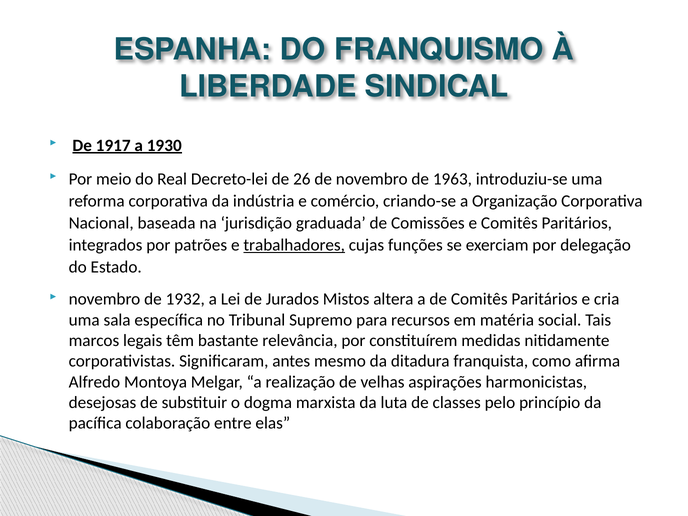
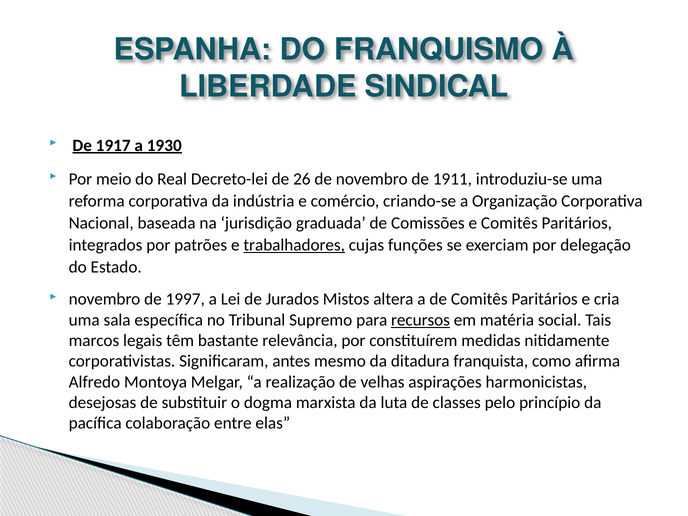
1963: 1963 -> 1911 (452, 179)
1932: 1932 -> 1997 (185, 299)
recursos underline: none -> present (421, 320)
